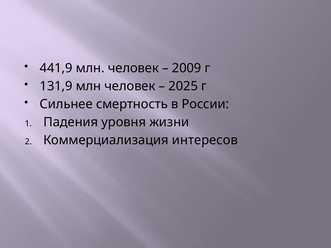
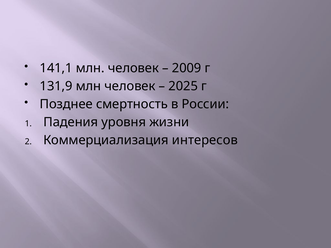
441,9: 441,9 -> 141,1 (56, 68)
Сильнее: Сильнее -> Позднее (66, 104)
